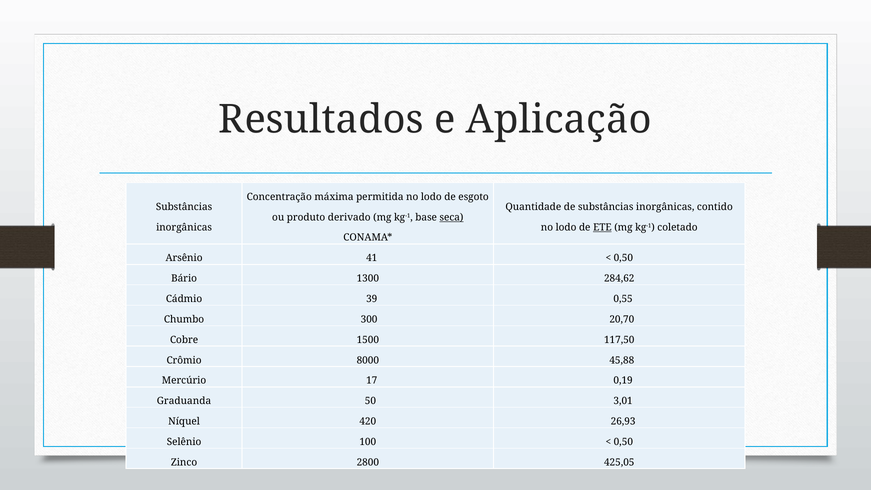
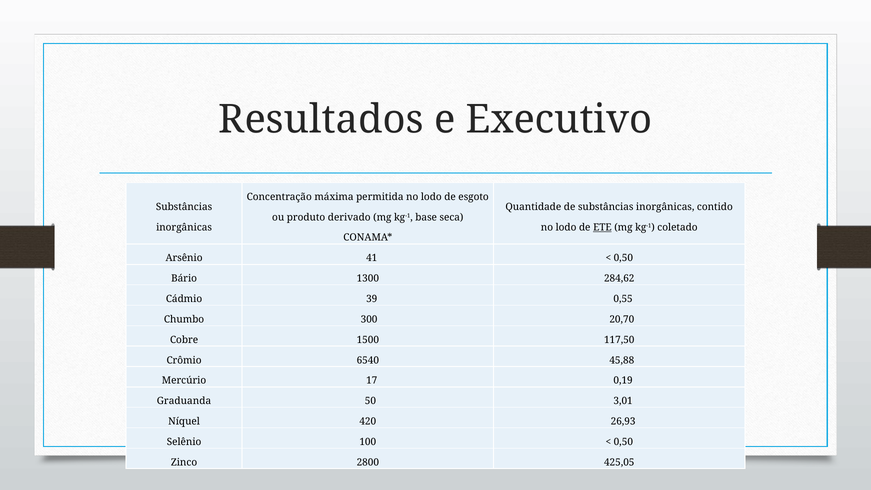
Aplicação: Aplicação -> Executivo (559, 120)
seca underline: present -> none (451, 217)
8000: 8000 -> 6540 (368, 360)
